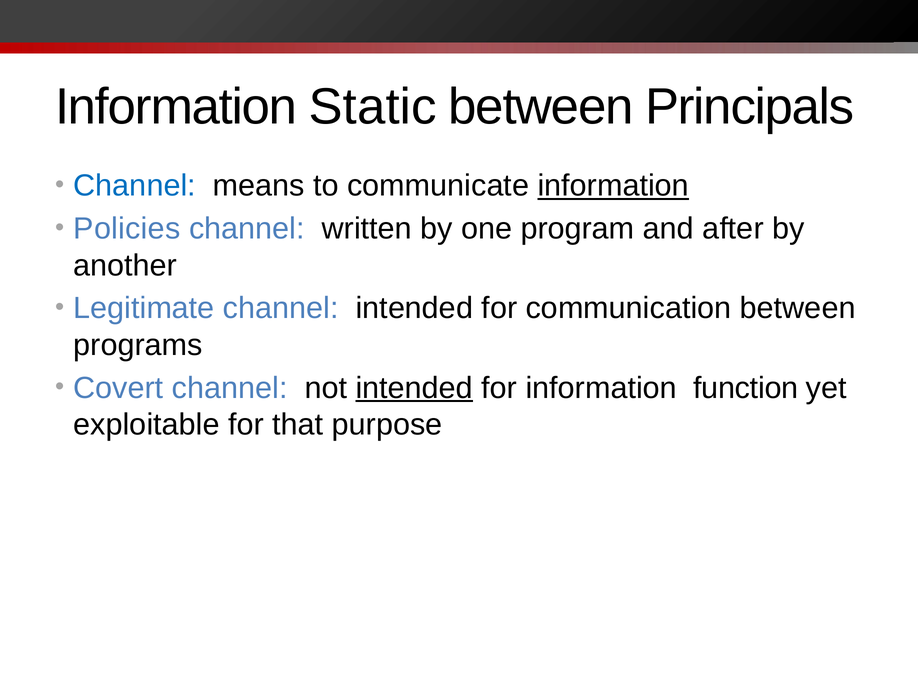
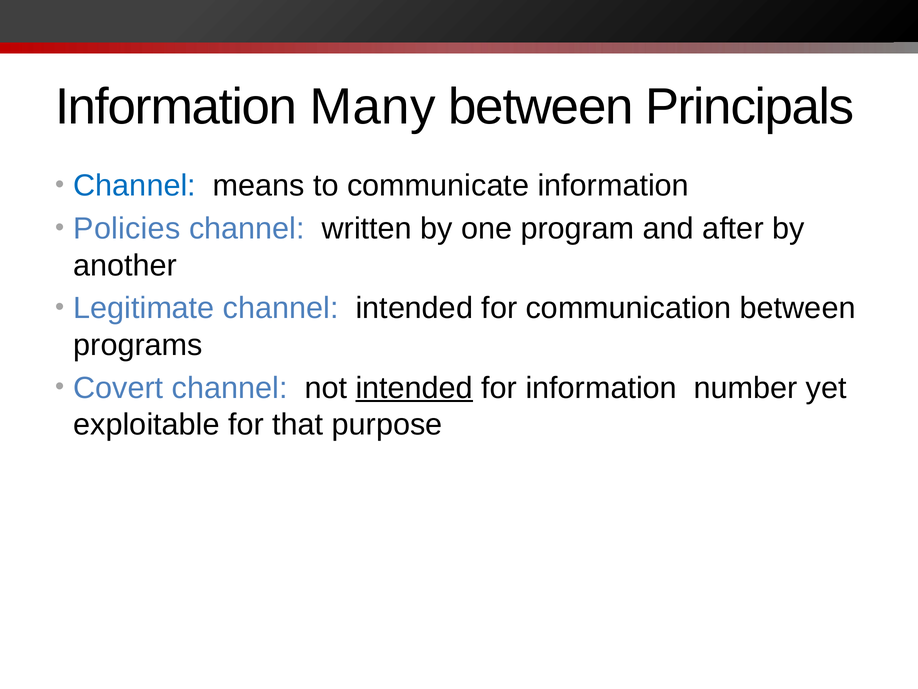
Static: Static -> Many (373, 107)
information underline: present -> none (613, 186)
function: function -> number (746, 388)
